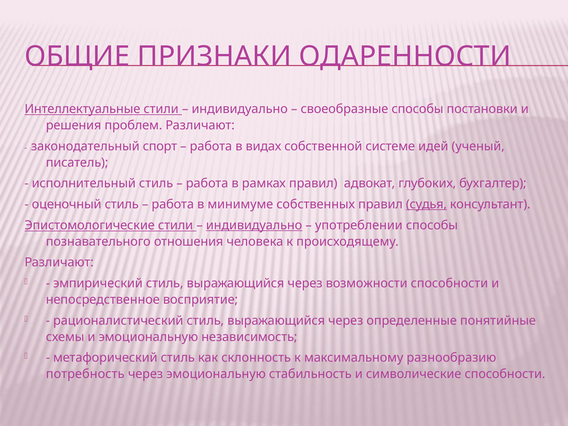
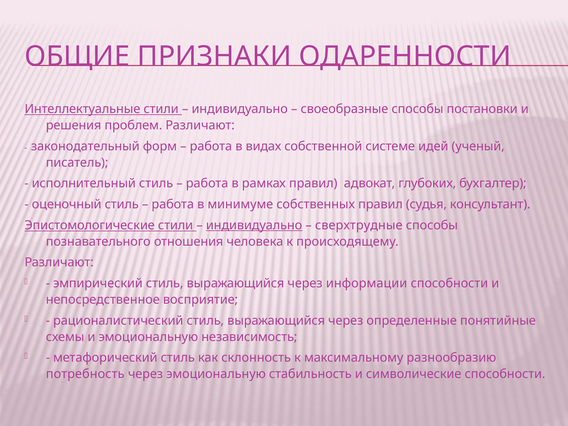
спорт: спорт -> форм (160, 146)
судья underline: present -> none (426, 204)
употреблении: употреблении -> сверхтрудные (359, 225)
возможности: возможности -> информации (367, 283)
